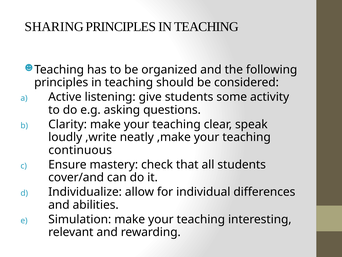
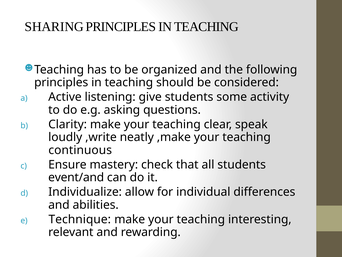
cover/and: cover/and -> event/and (76, 177)
Simulation: Simulation -> Technique (80, 219)
